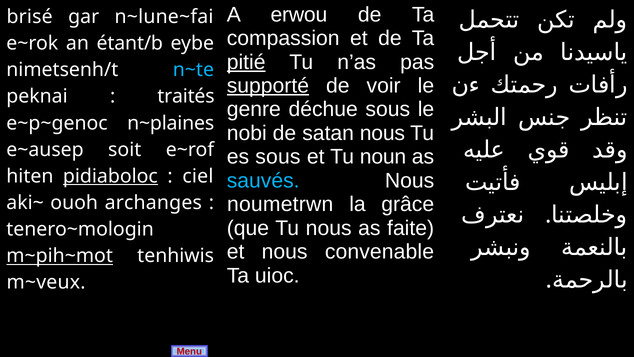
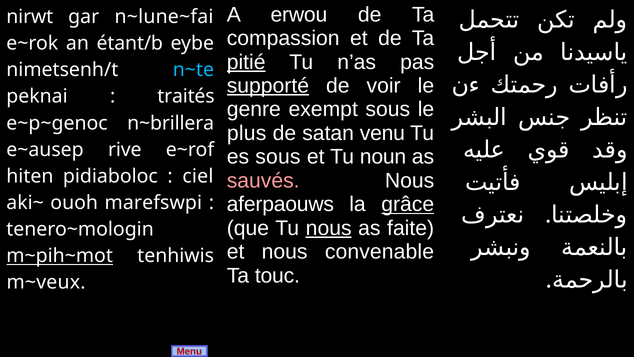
brisé: brisé -> nirwt (30, 17)
déchue: déchue -> exempt (323, 109)
n~plaines: n~plaines -> n~brillera (171, 123)
nobi: nobi -> plus (247, 133)
satan nous: nous -> venu (382, 133)
soit: soit -> rive (125, 150)
pidiaboloc underline: present -> none (110, 176)
sauvés colour: light blue -> pink (263, 180)
noumetrwn: noumetrwn -> aferpaouws (280, 204)
grâce underline: none -> present (408, 204)
archanges: archanges -> marefswpi (153, 203)
nous underline: none -> present (329, 228)
uioc: uioc -> touc (277, 275)
